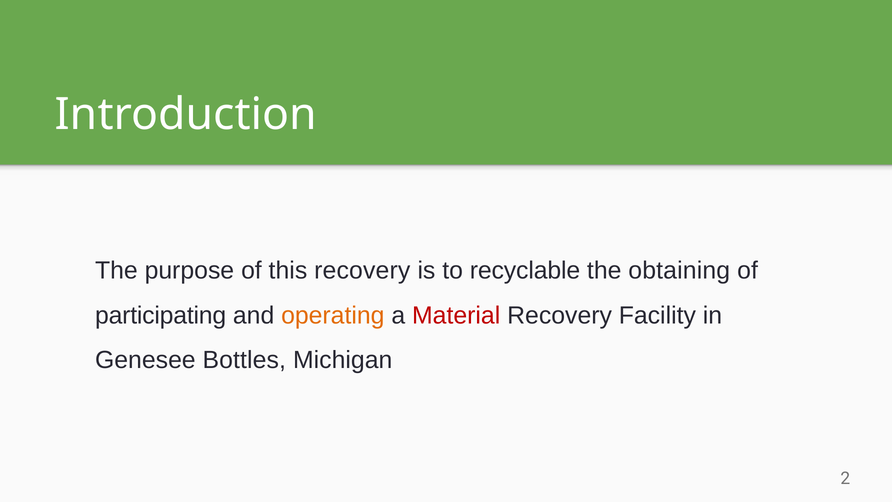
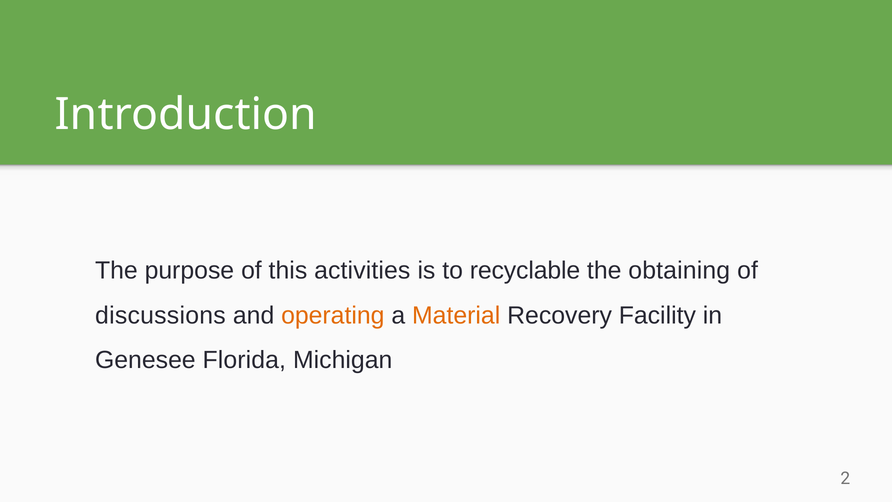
this recovery: recovery -> activities (362, 271)
participating: participating -> discussions (160, 315)
Material colour: red -> orange (456, 315)
Bottles: Bottles -> Florida (244, 360)
